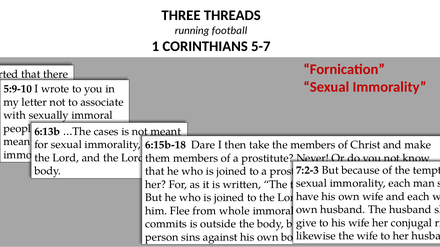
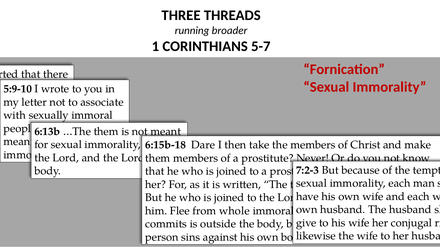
football: football -> broader (230, 31)
cases: cases -> them (106, 132)
